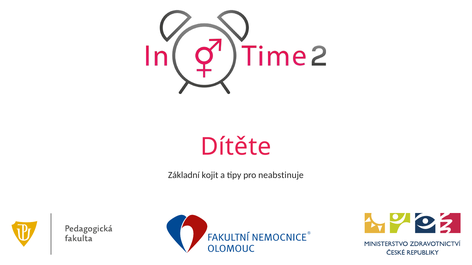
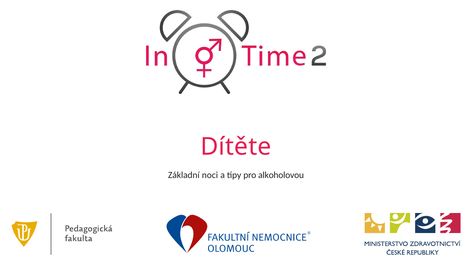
kojit: kojit -> noci (210, 175)
neabstinuje: neabstinuje -> alkoholovou (281, 175)
